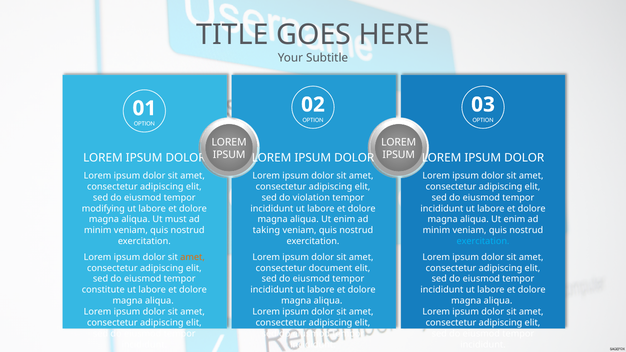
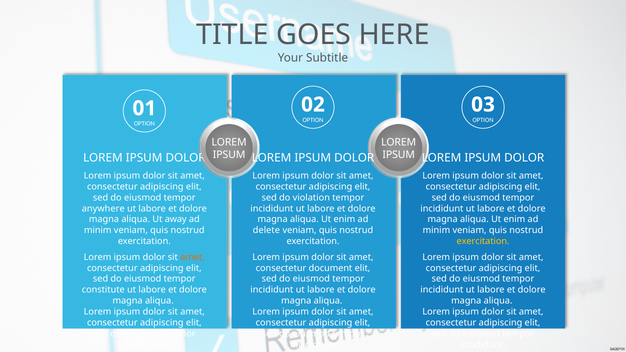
modifying: modifying -> anywhere (103, 209)
must: must -> away (176, 220)
taking: taking -> delete (266, 231)
exercitation colour: light blue -> yellow (483, 241)
